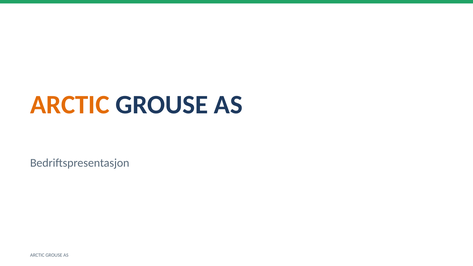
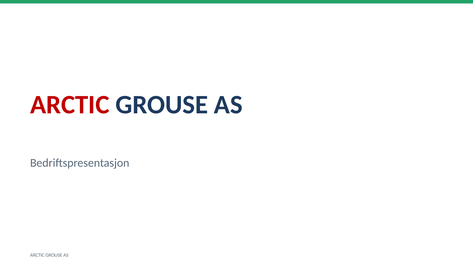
ARCTIC colour: orange -> red (70, 105)
